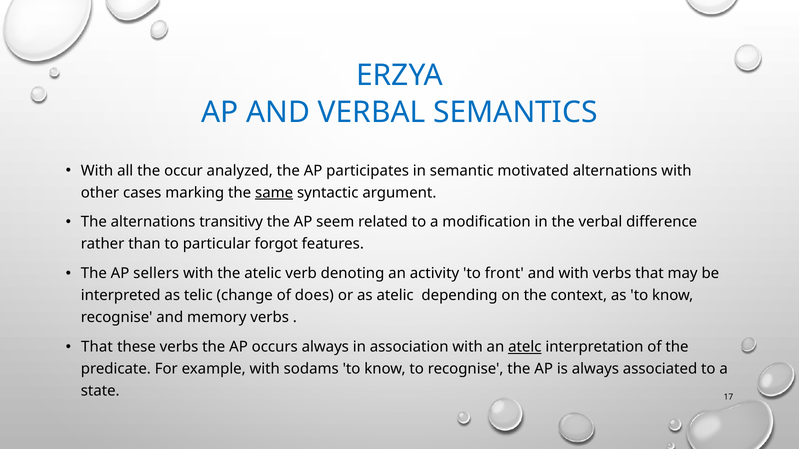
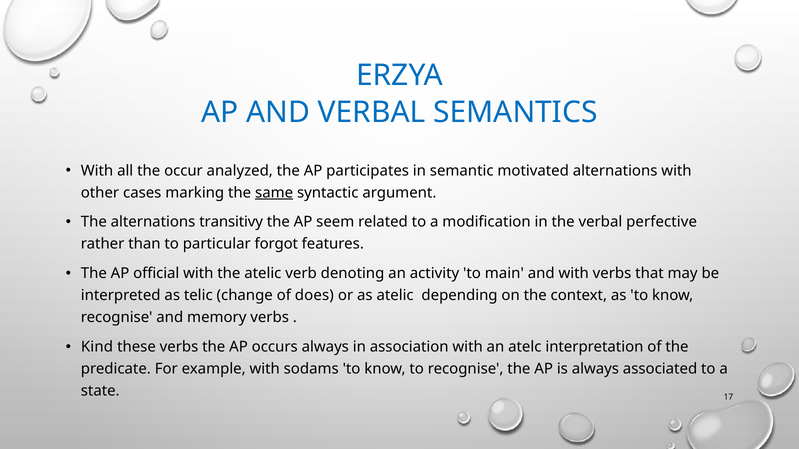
difference: difference -> perfective (662, 222)
sellers: sellers -> official (156, 274)
front: front -> main (504, 274)
That: That -> Kind (97, 347)
atelc underline: present -> none (525, 347)
